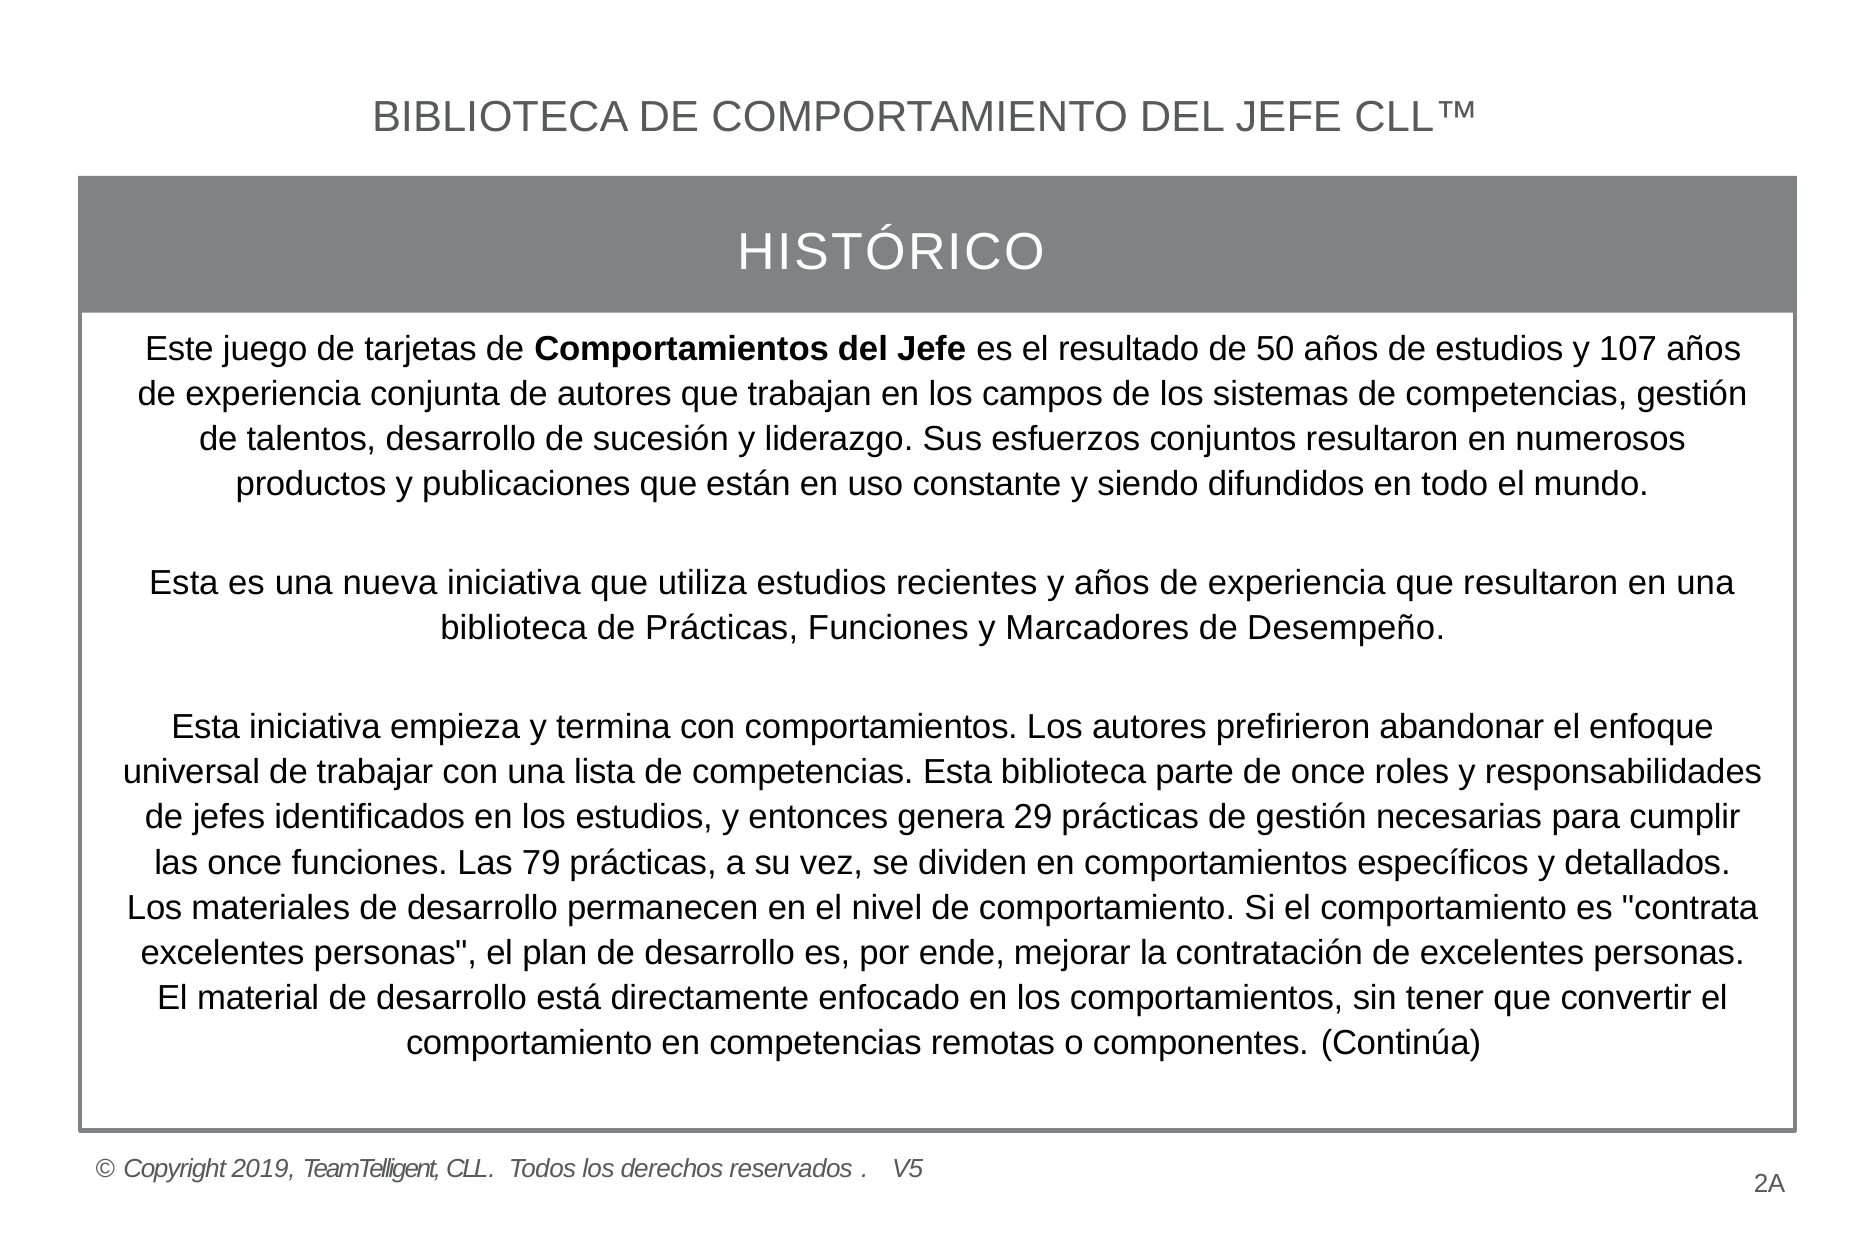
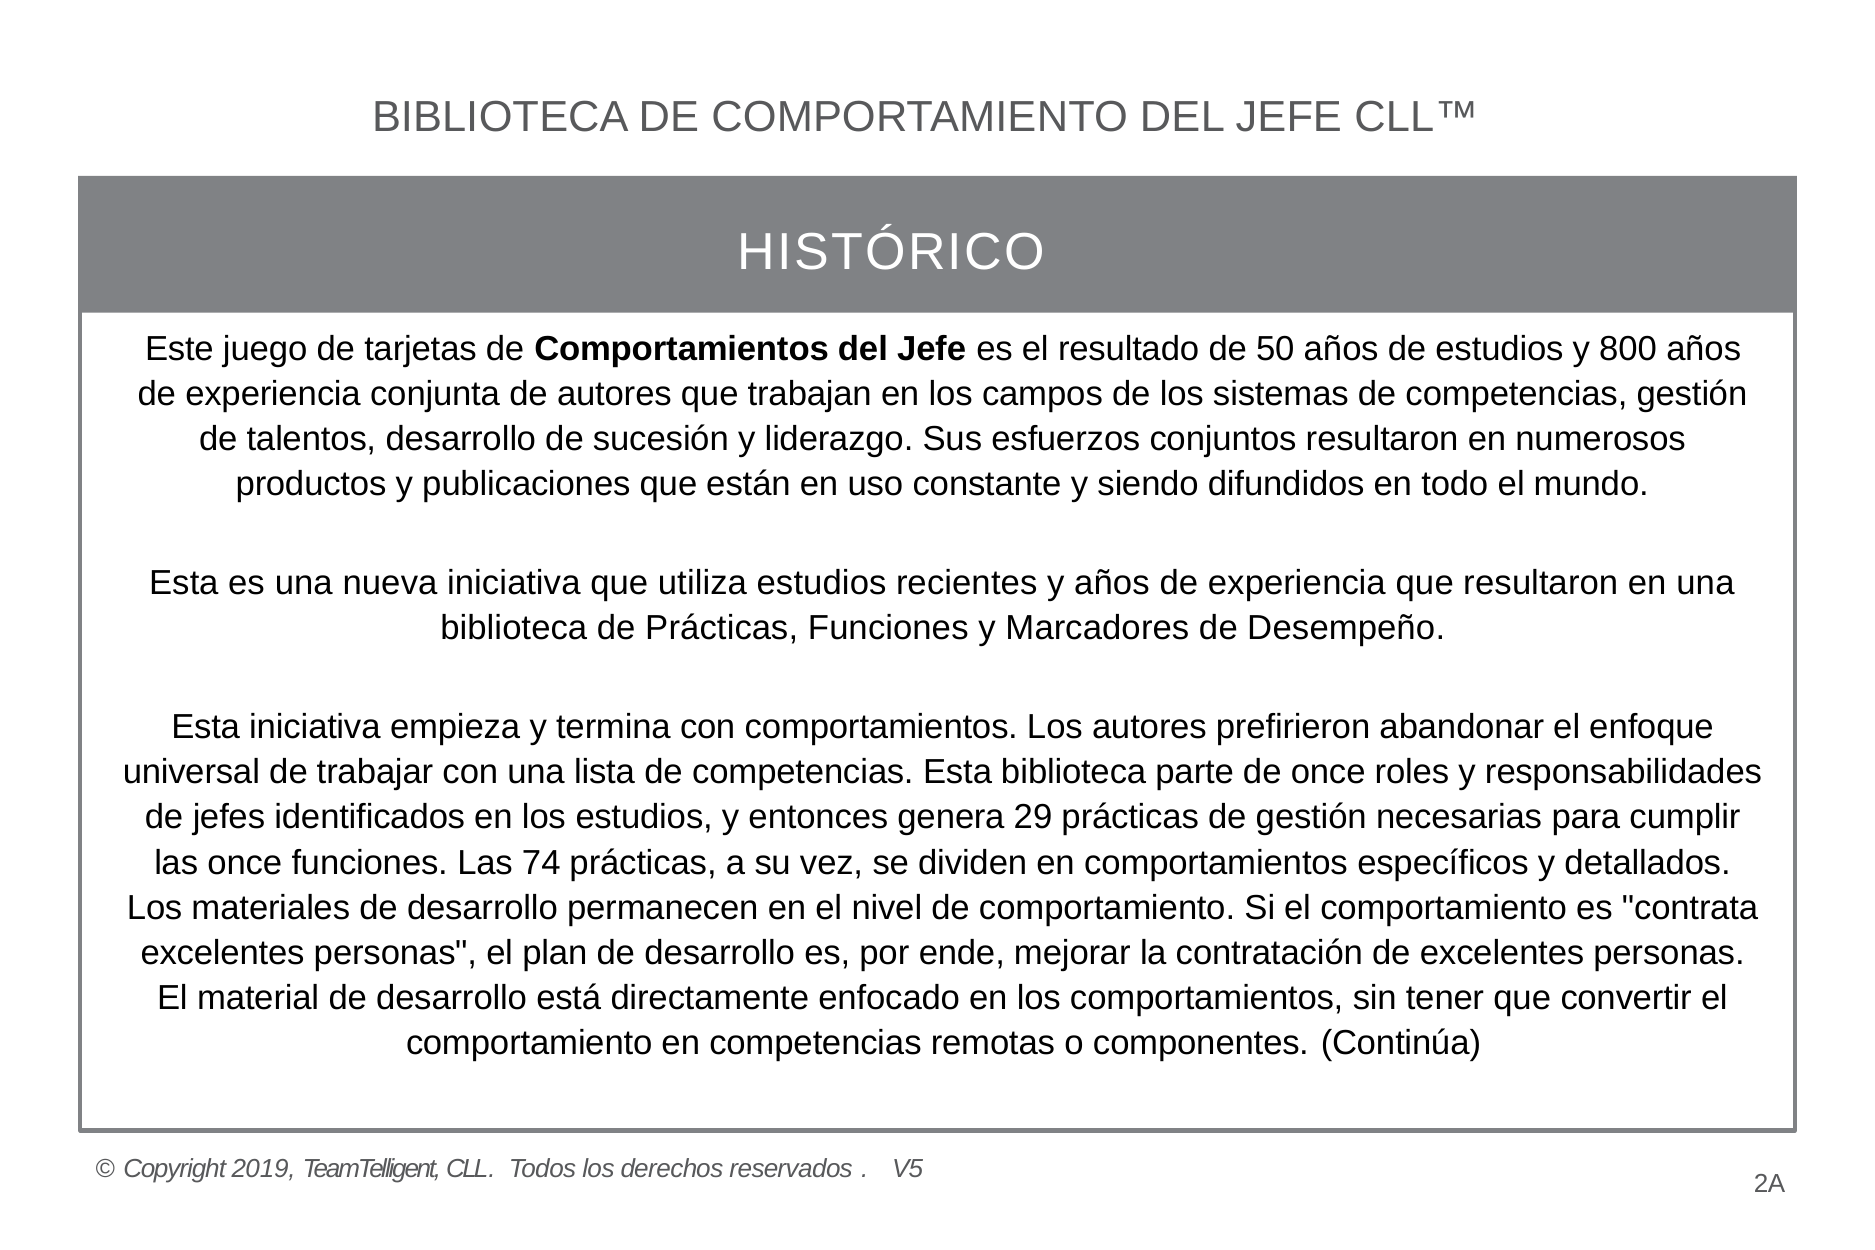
107: 107 -> 800 (1628, 349)
79: 79 -> 74 (541, 863)
